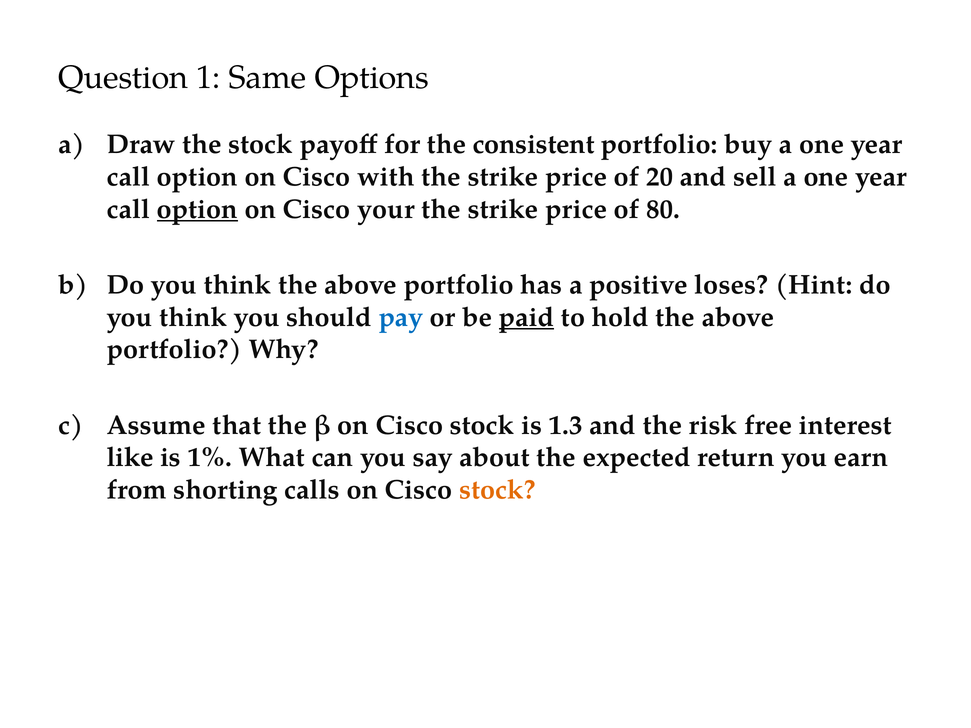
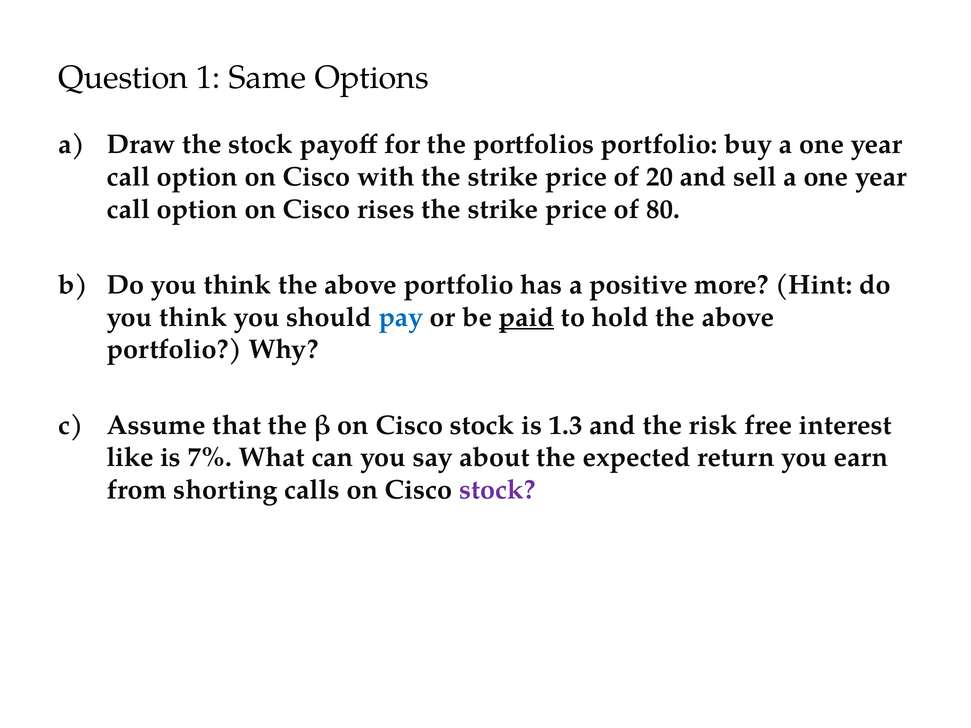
consistent: consistent -> portfolios (534, 144)
option underline: present -> none (197, 209)
your: your -> rises (386, 209)
loses: loses -> more (731, 285)
1%: 1% -> 7% (210, 458)
stock colour: orange -> purple (497, 490)
